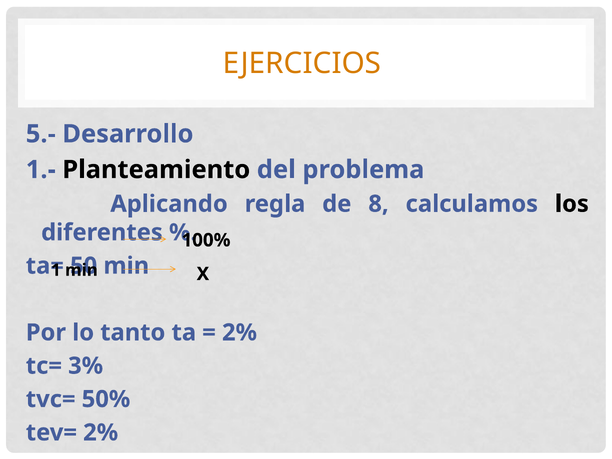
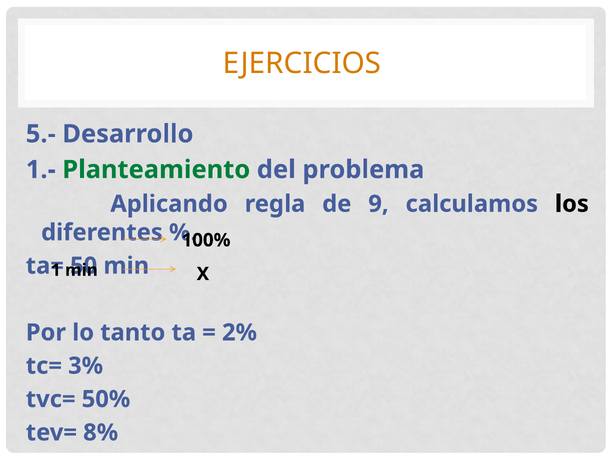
Planteamiento colour: black -> green (156, 170)
8: 8 -> 9 (378, 204)
tev= 2%: 2% -> 8% (101, 433)
